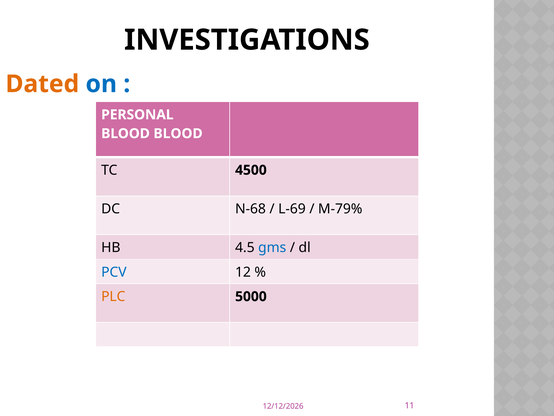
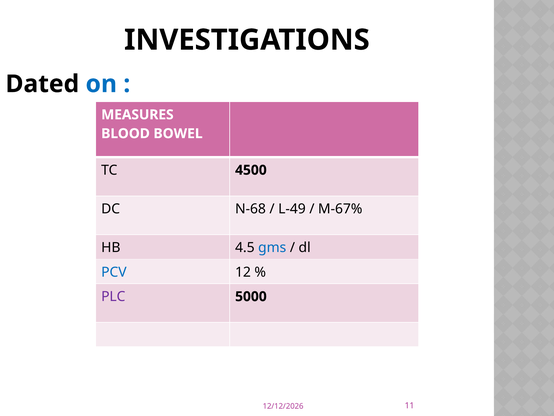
Dated colour: orange -> black (42, 84)
PERSONAL: PERSONAL -> MEASURES (137, 115)
BLOOD BLOOD: BLOOD -> BOWEL (178, 133)
L-69: L-69 -> L-49 (292, 209)
M-79%: M-79% -> M-67% (340, 209)
PLC colour: orange -> purple (113, 296)
